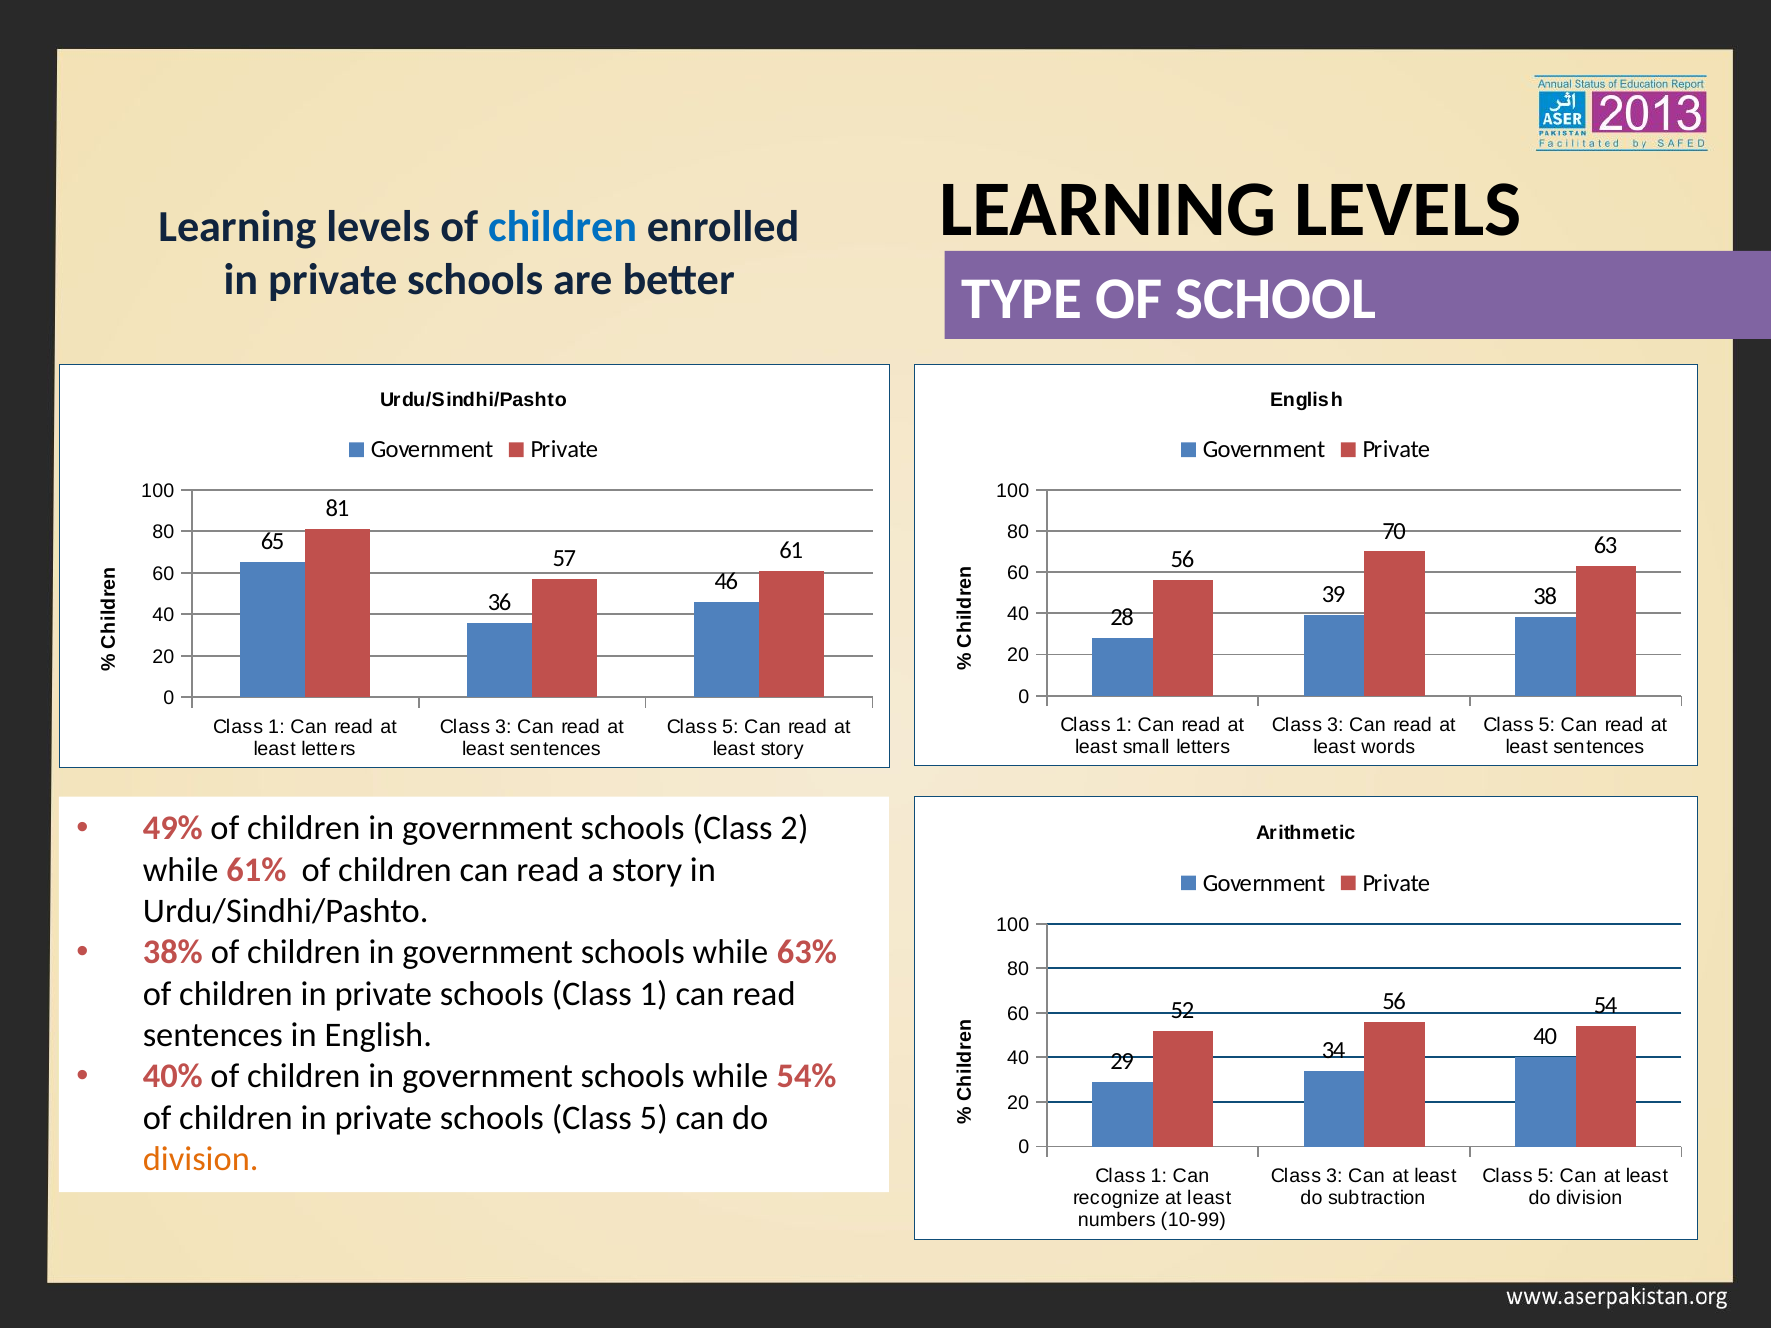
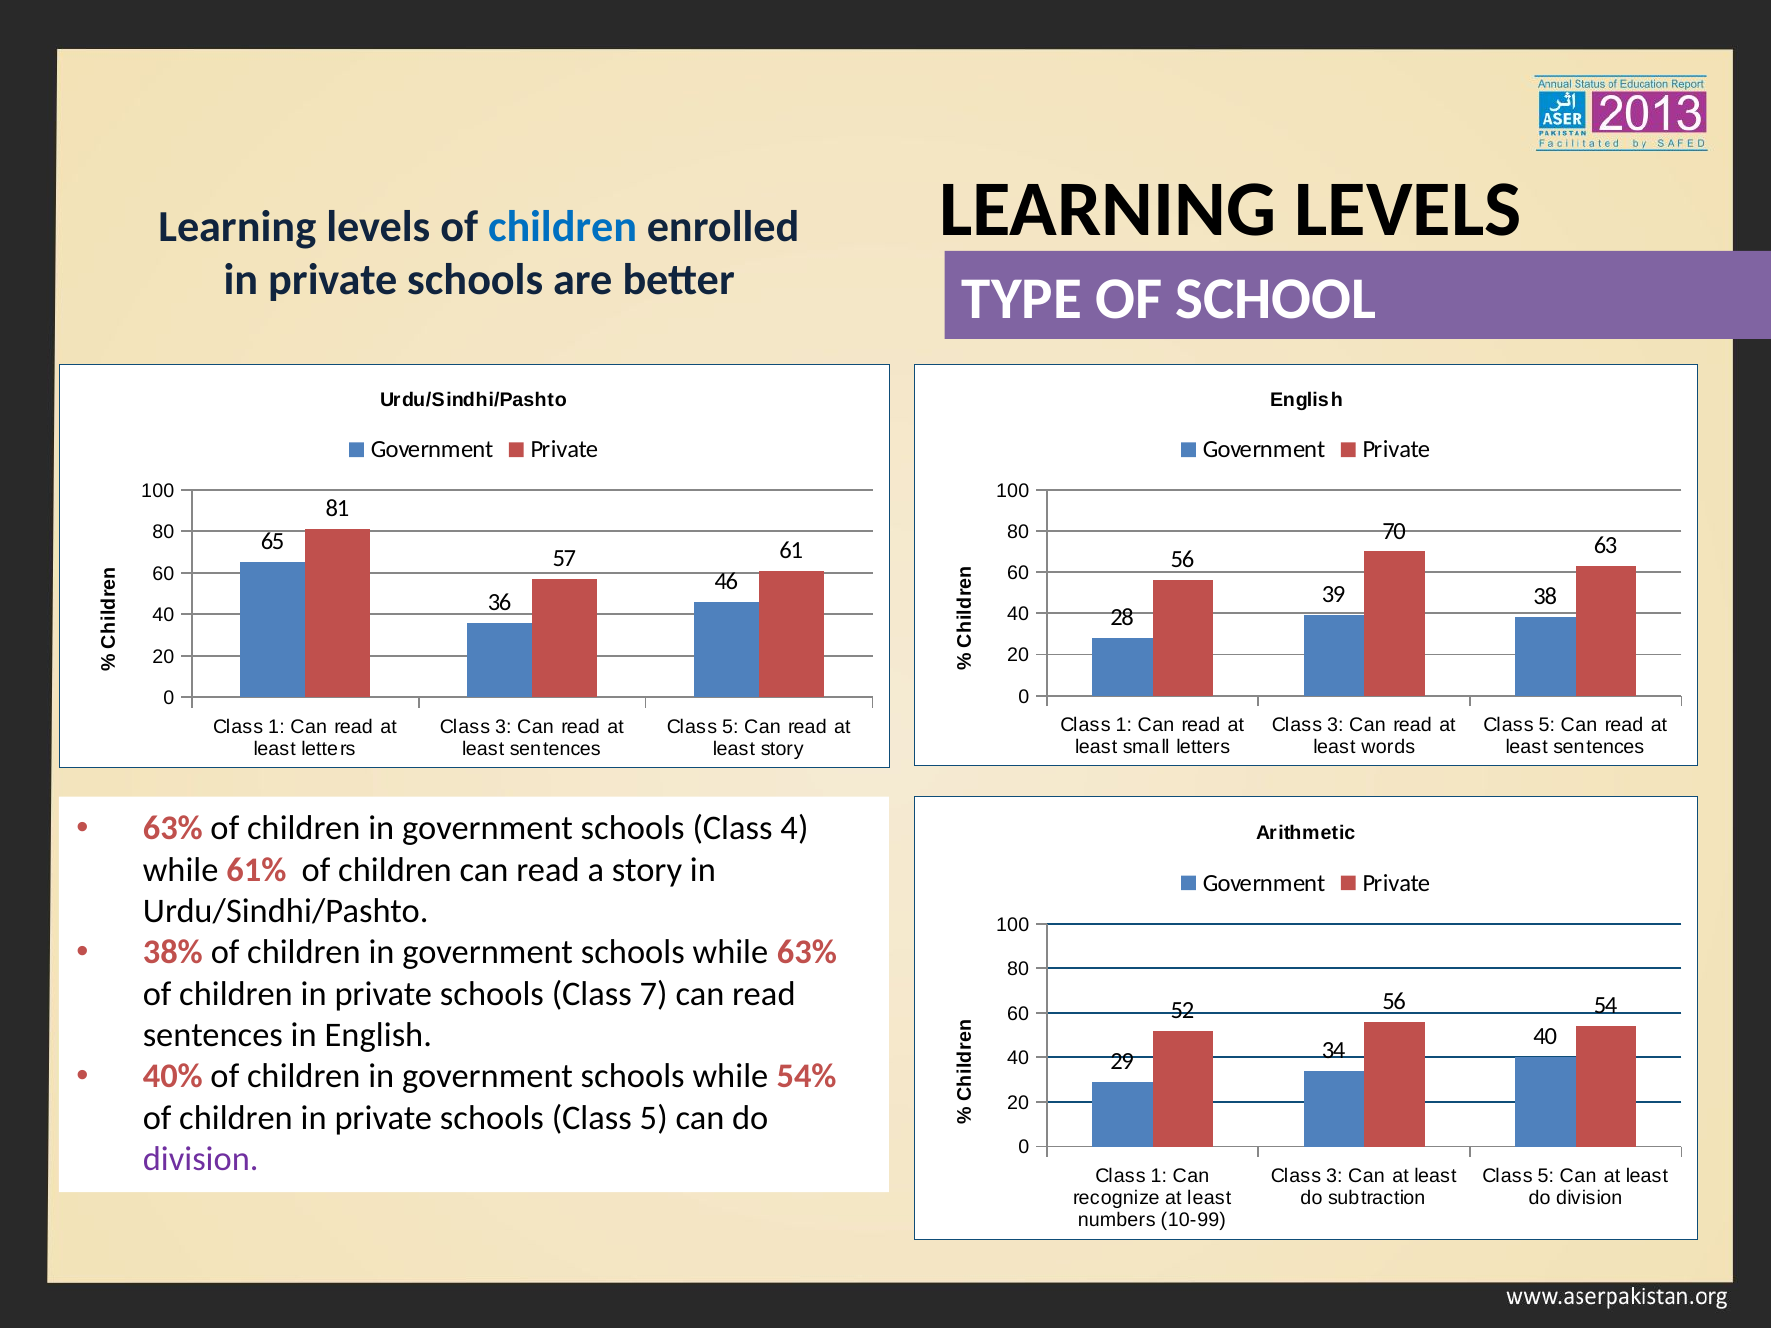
49%: 49% -> 63% (173, 829)
2: 2 -> 4 (794, 829)
schools Class 1: 1 -> 7 (654, 994)
division colour: orange -> purple (201, 1159)
